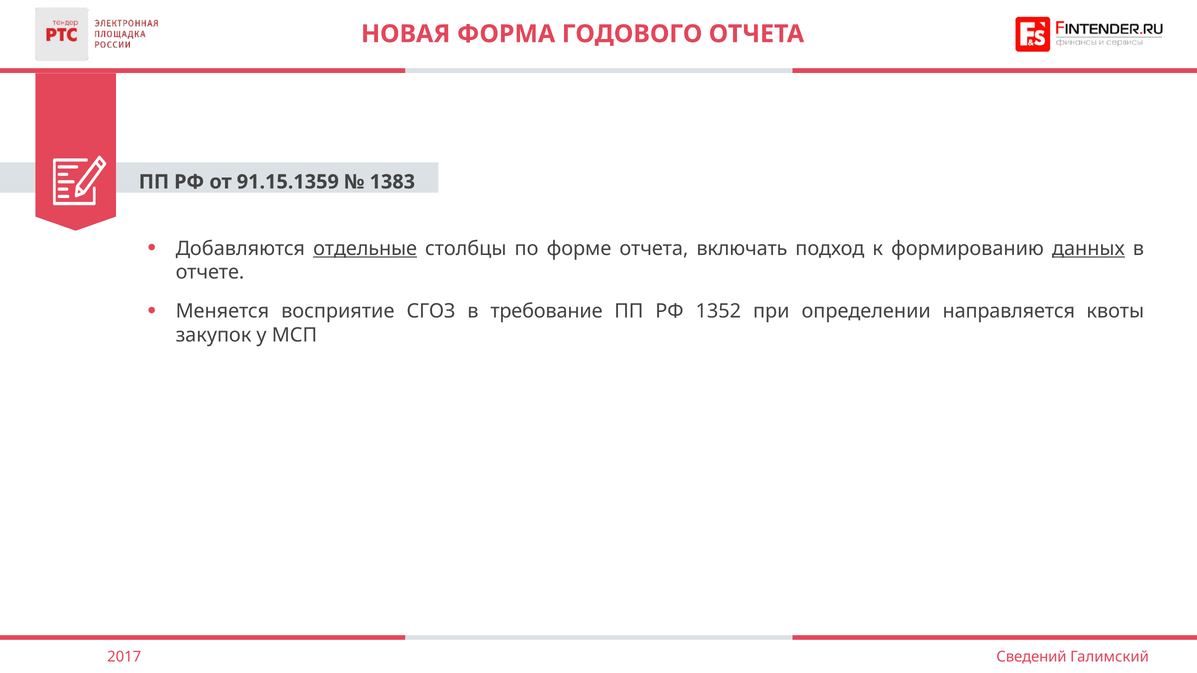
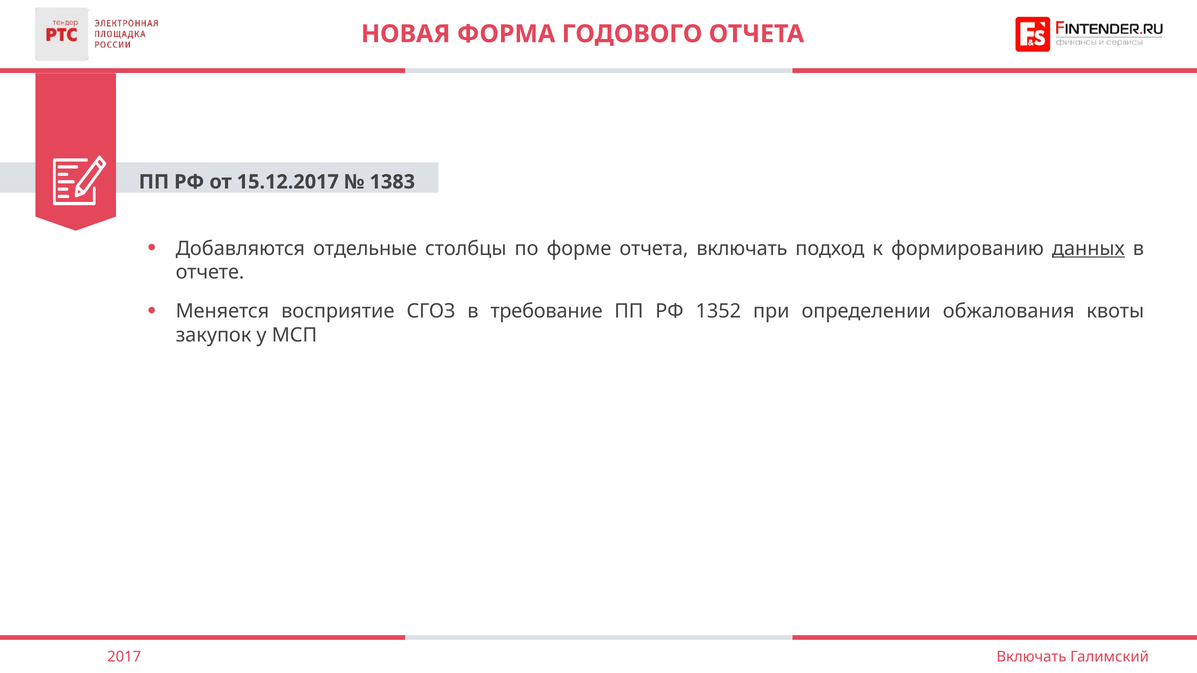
91.15.1359: 91.15.1359 -> 15.12.2017 (288, 182)
отдельные underline: present -> none (365, 249)
направляется: направляется -> обжалования (1009, 311)
Сведений: Сведений -> Включать (1031, 657)
